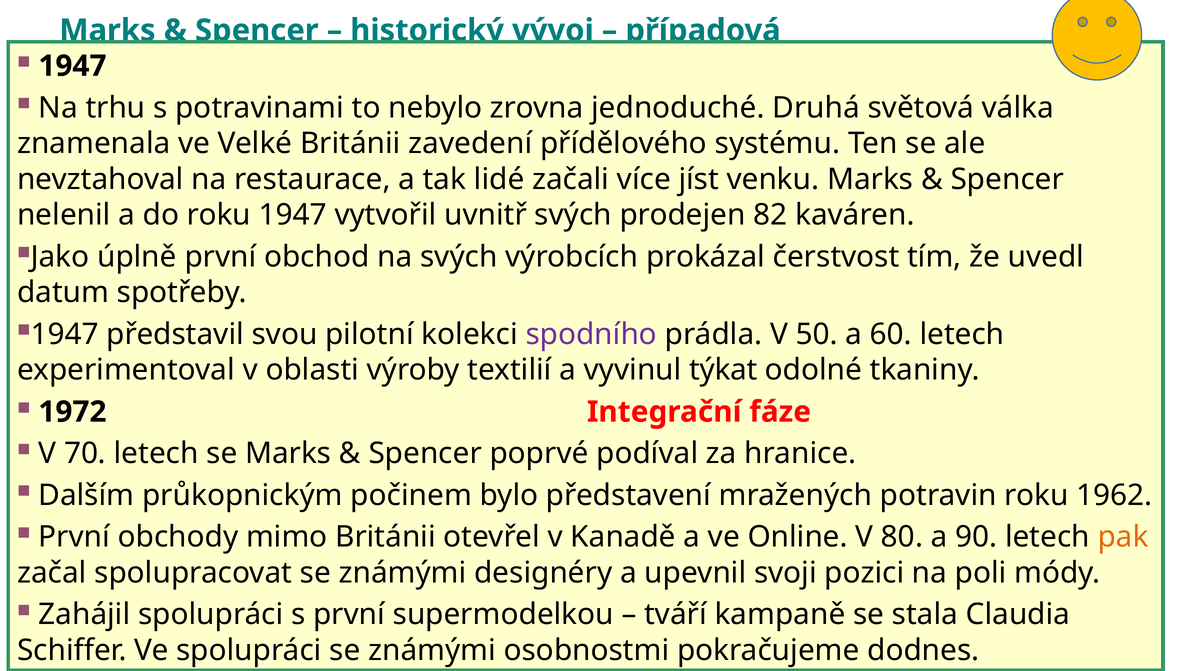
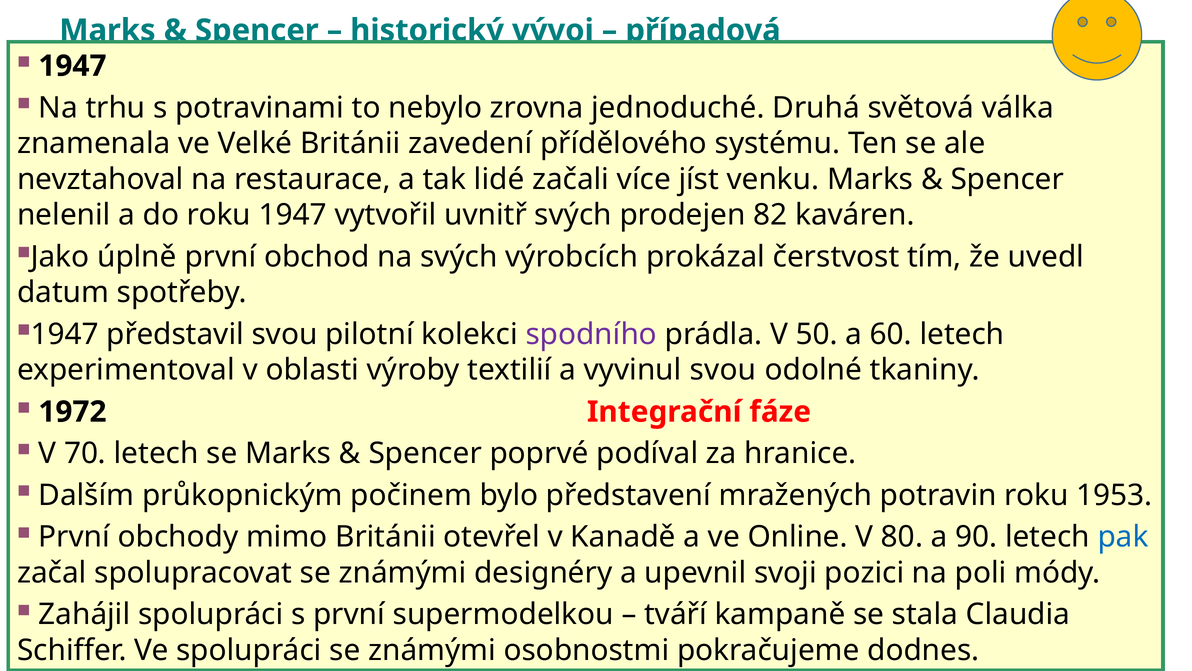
vyvinul týkat: týkat -> svou (723, 370)
1962: 1962 -> 1953 (1114, 495)
pak colour: orange -> blue (1123, 537)
